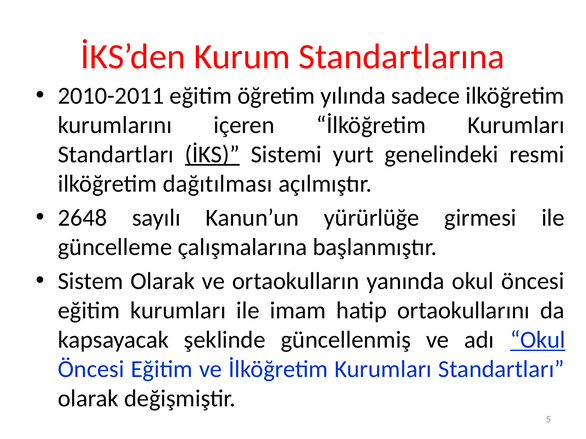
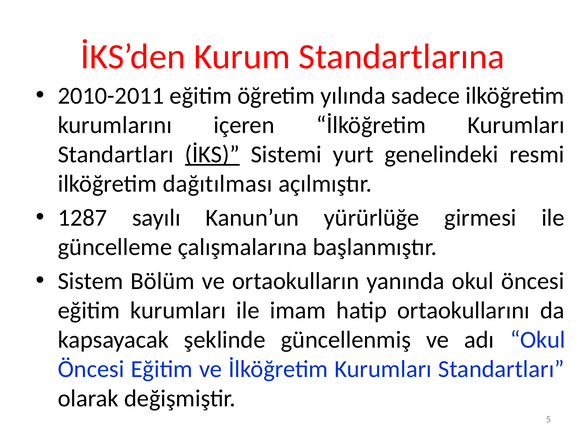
2648: 2648 -> 1287 (83, 218)
Sistem Olarak: Olarak -> Bölüm (163, 282)
Okul underline: present -> none (538, 340)
